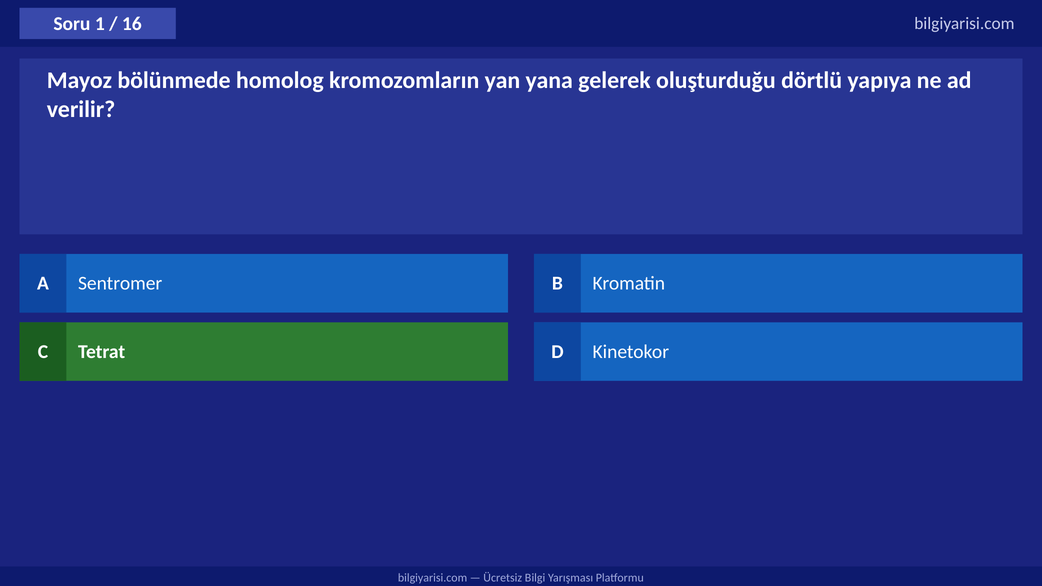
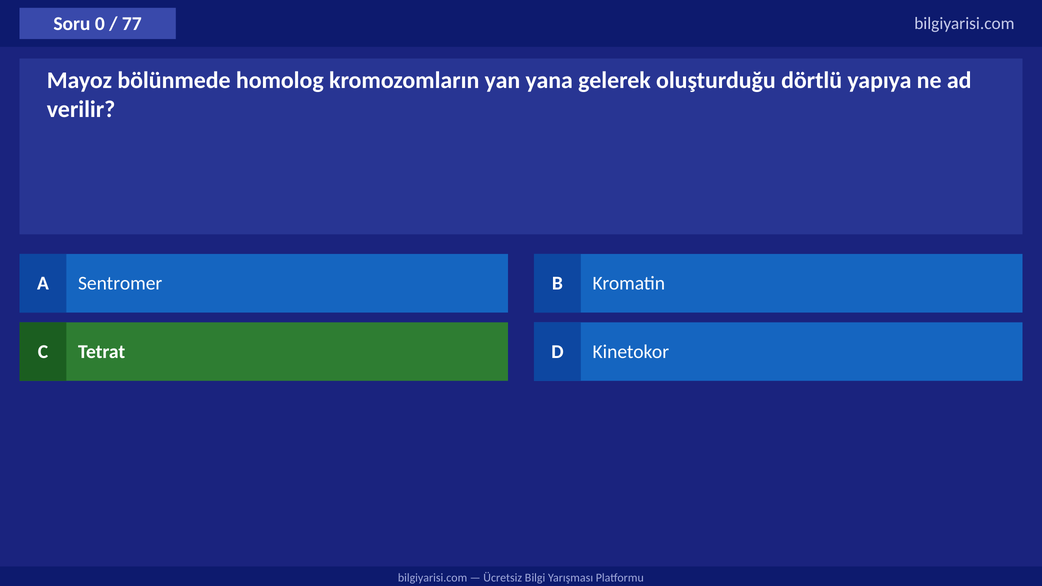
1: 1 -> 0 (100, 24)
16: 16 -> 77 (132, 24)
